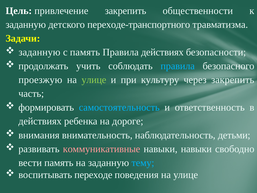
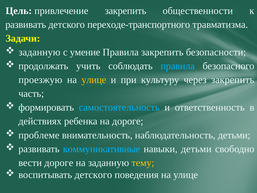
заданную: заданную -> развивать (26, 25)
с память: память -> умение (85, 52)
Правила действиях: действиях -> закрепить (162, 52)
улице colour: light green -> yellow (94, 80)
внимания: внимания -> проблеме (39, 135)
коммуникативные colour: pink -> light blue (102, 149)
навыки навыки: навыки -> детьми (196, 149)
вести память: память -> дороге (59, 163)
тему colour: light blue -> yellow (143, 163)
воспитывать переходе: переходе -> детского (93, 175)
